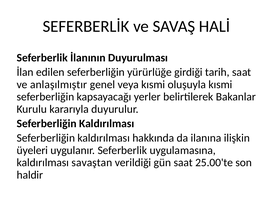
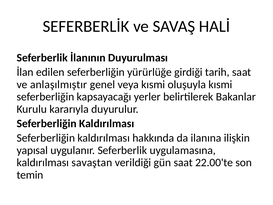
üyeleri: üyeleri -> yapısal (32, 150)
25.00'te: 25.00'te -> 22.00'te (214, 162)
haldir: haldir -> temin (30, 175)
